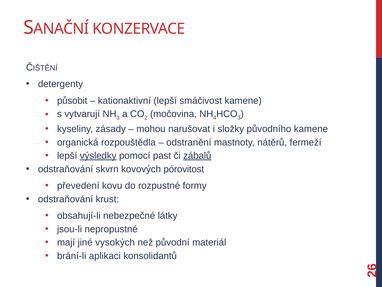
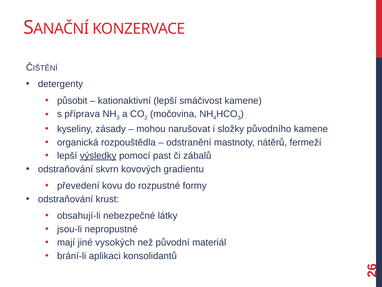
vytvarují: vytvarují -> příprava (82, 114)
zábalů underline: present -> none (197, 155)
pórovitost: pórovitost -> gradientu (184, 169)
